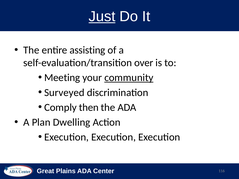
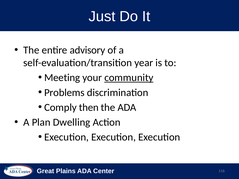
Just underline: present -> none (102, 17)
assisting: assisting -> advisory (87, 50)
over: over -> year (144, 63)
Surveyed: Surveyed -> Problems (64, 93)
